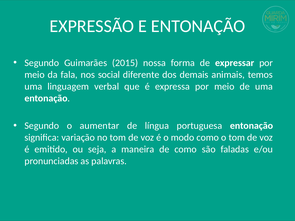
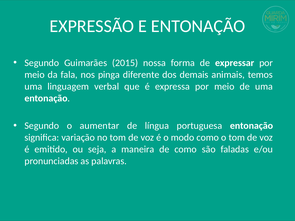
social: social -> pinga (109, 75)
